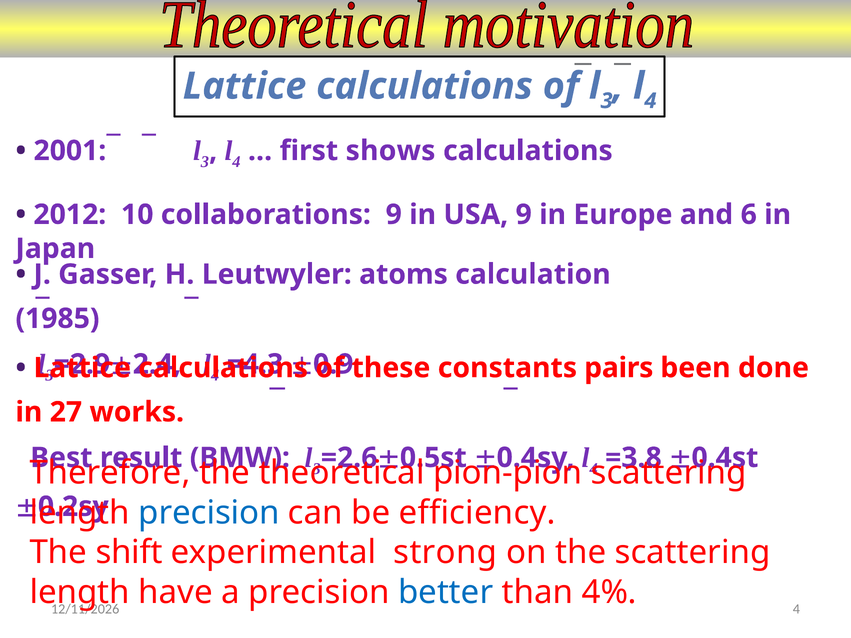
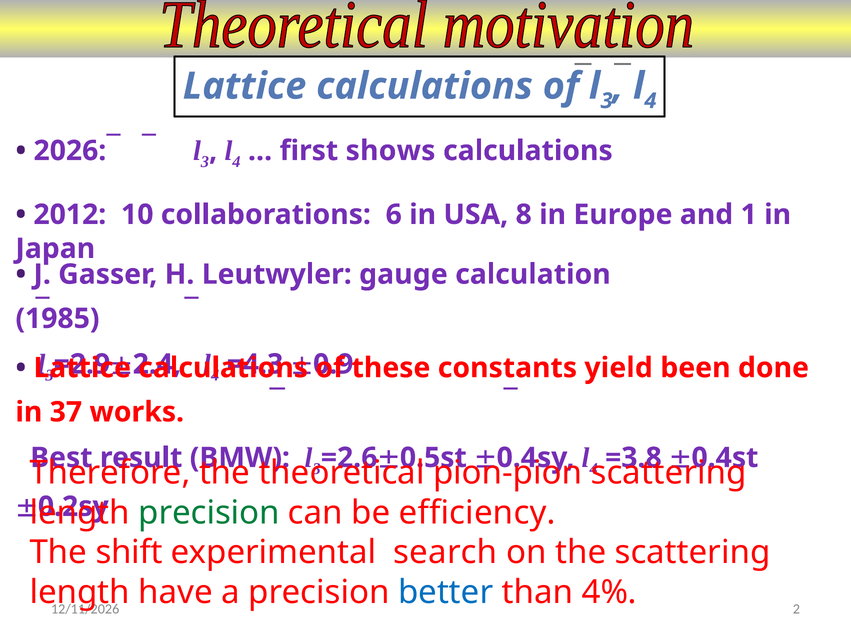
2001: 2001 -> 2026 (70, 151)
collaborations 9: 9 -> 6 (394, 215)
USA 9: 9 -> 8 (524, 215)
6: 6 -> 1 (749, 215)
atoms: atoms -> gauge (403, 274)
pairs: pairs -> yield (619, 368)
27: 27 -> 37 (66, 412)
precision colour: blue -> green (209, 513)
strong: strong -> search (445, 553)
4: 4 -> 2 (796, 609)
